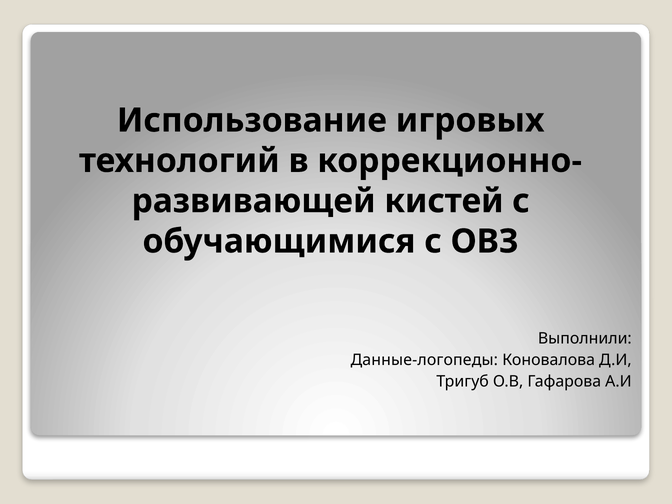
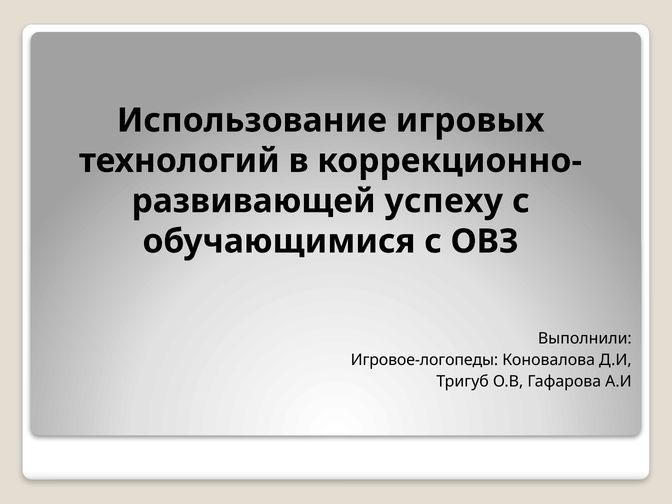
кистей: кистей -> успеху (444, 201)
Данные-логопеды: Данные-логопеды -> Игровое-логопеды (424, 360)
